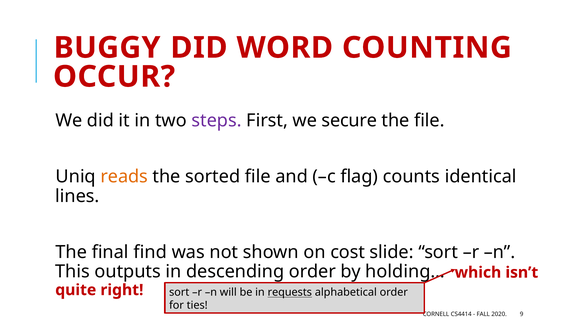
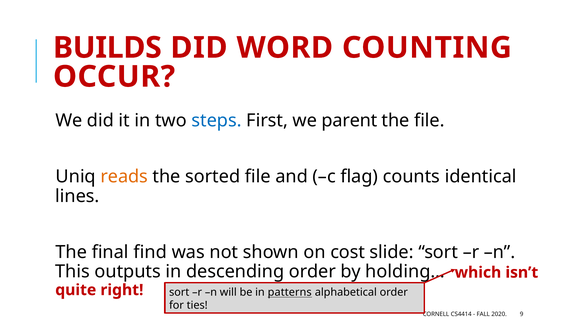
BUGGY: BUGGY -> BUILDS (107, 48)
steps colour: purple -> blue (217, 121)
secure: secure -> parent (349, 121)
requests: requests -> patterns (290, 292)
